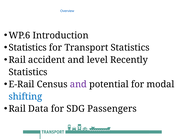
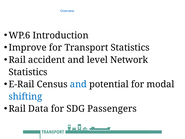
Statistics: Statistics -> Improve (28, 48)
Recently: Recently -> Network (129, 60)
and colour: purple -> blue (78, 84)
